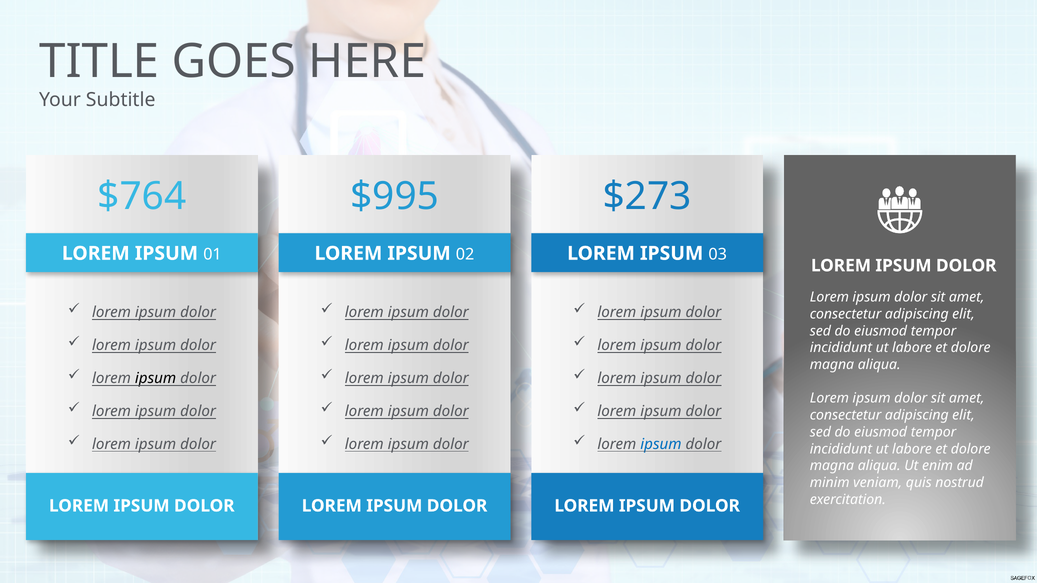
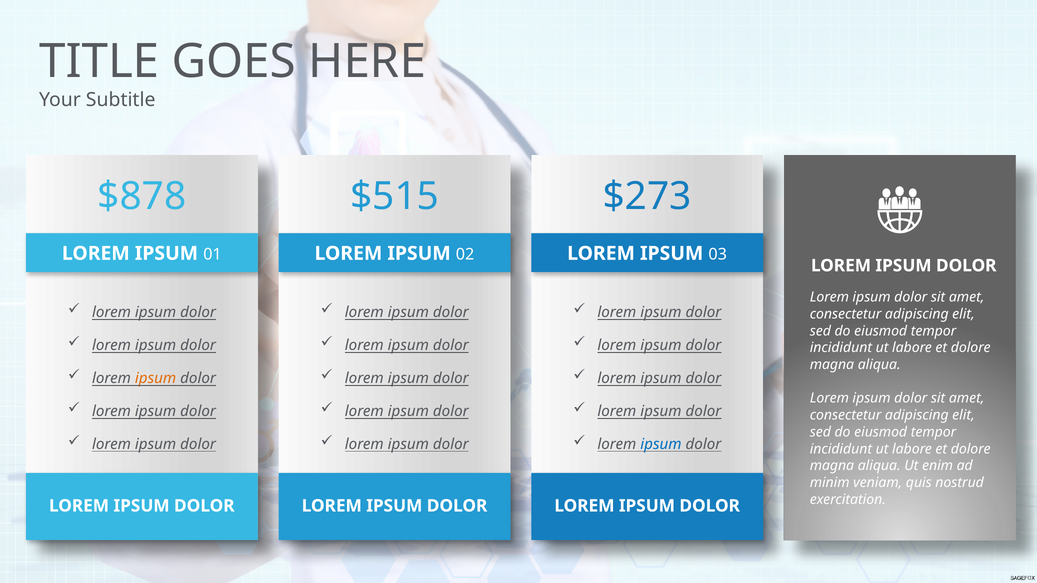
$764: $764 -> $878 (142, 197)
$995: $995 -> $515 (395, 197)
ipsum colour: black -> orange (156, 379)
